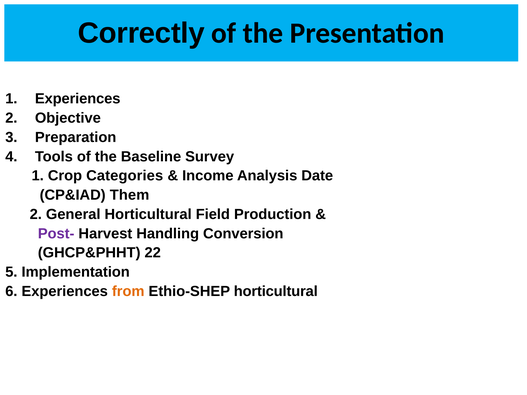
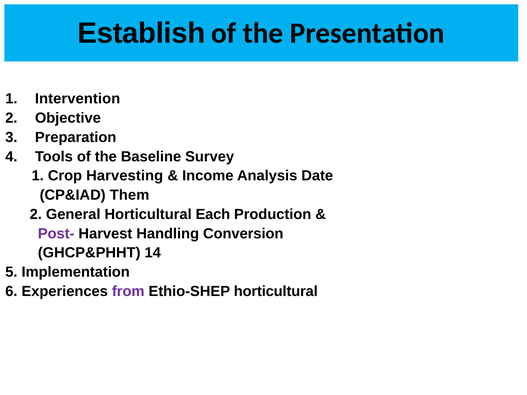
Correctly: Correctly -> Establish (141, 33)
1 Experiences: Experiences -> Intervention (78, 99)
Categories: Categories -> Harvesting (125, 176)
Field: Field -> Each (213, 214)
22: 22 -> 14 (153, 253)
from colour: orange -> purple (128, 291)
